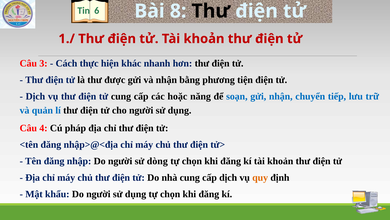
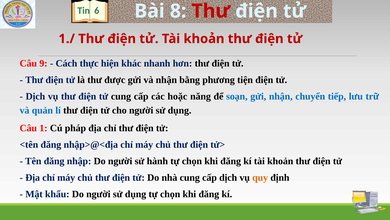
Thư colour: black -> red (211, 11)
3: 3 -> 9 (43, 63)
4: 4 -> 1 (43, 128)
dòng: dòng -> hành (157, 161)
